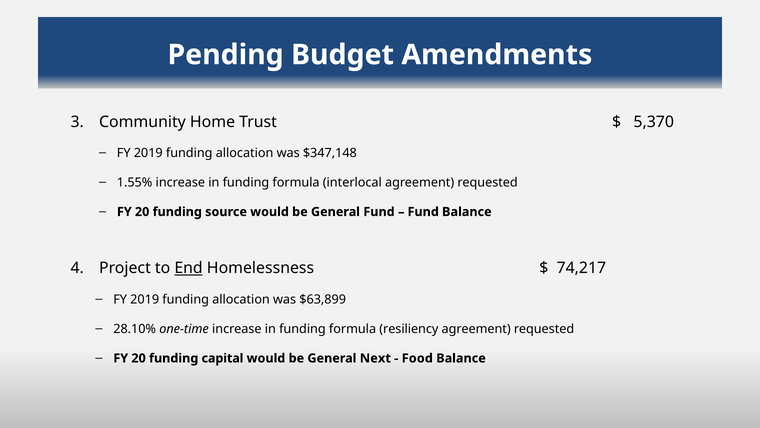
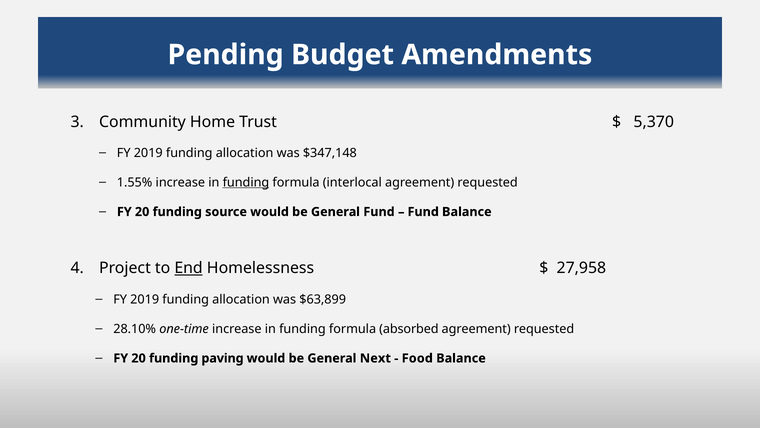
funding underline: none -> present (246, 182)
74,217: 74,217 -> 27,958 (581, 268)
resiliency: resiliency -> absorbed (409, 328)
capital: capital -> paving (223, 358)
